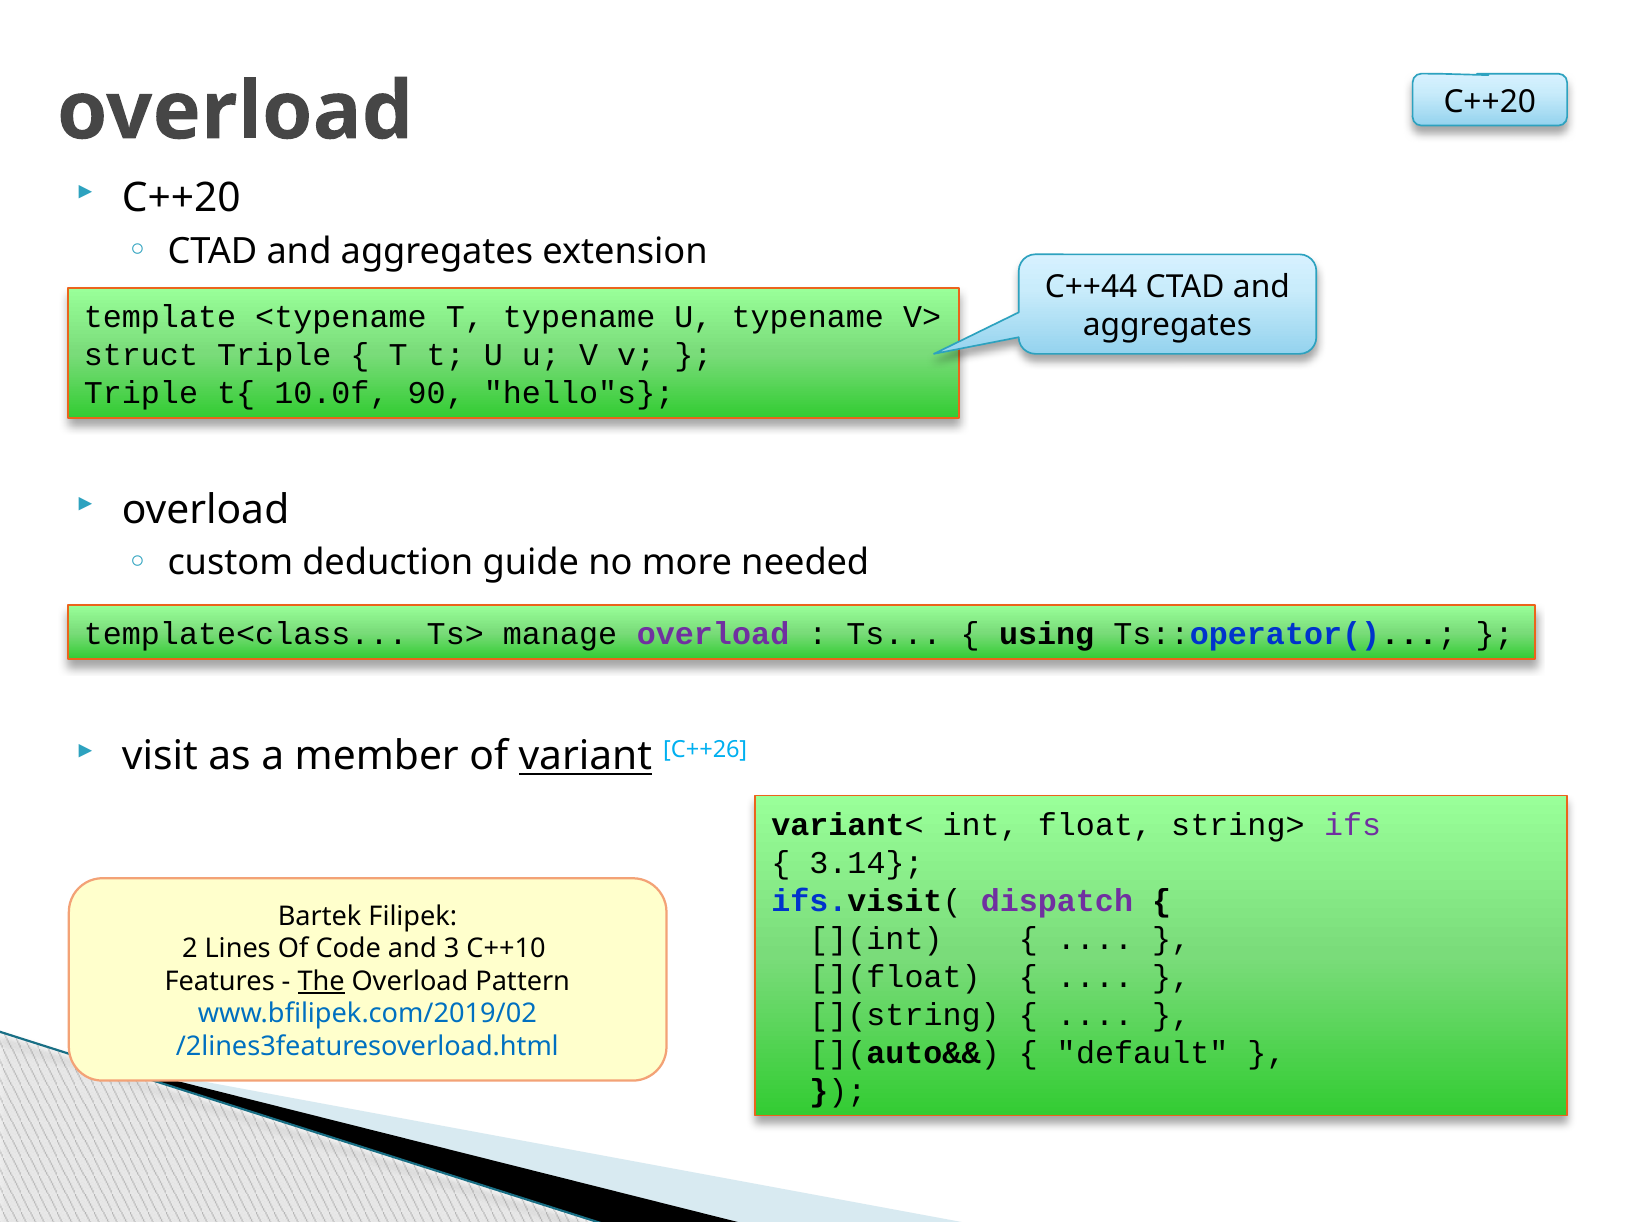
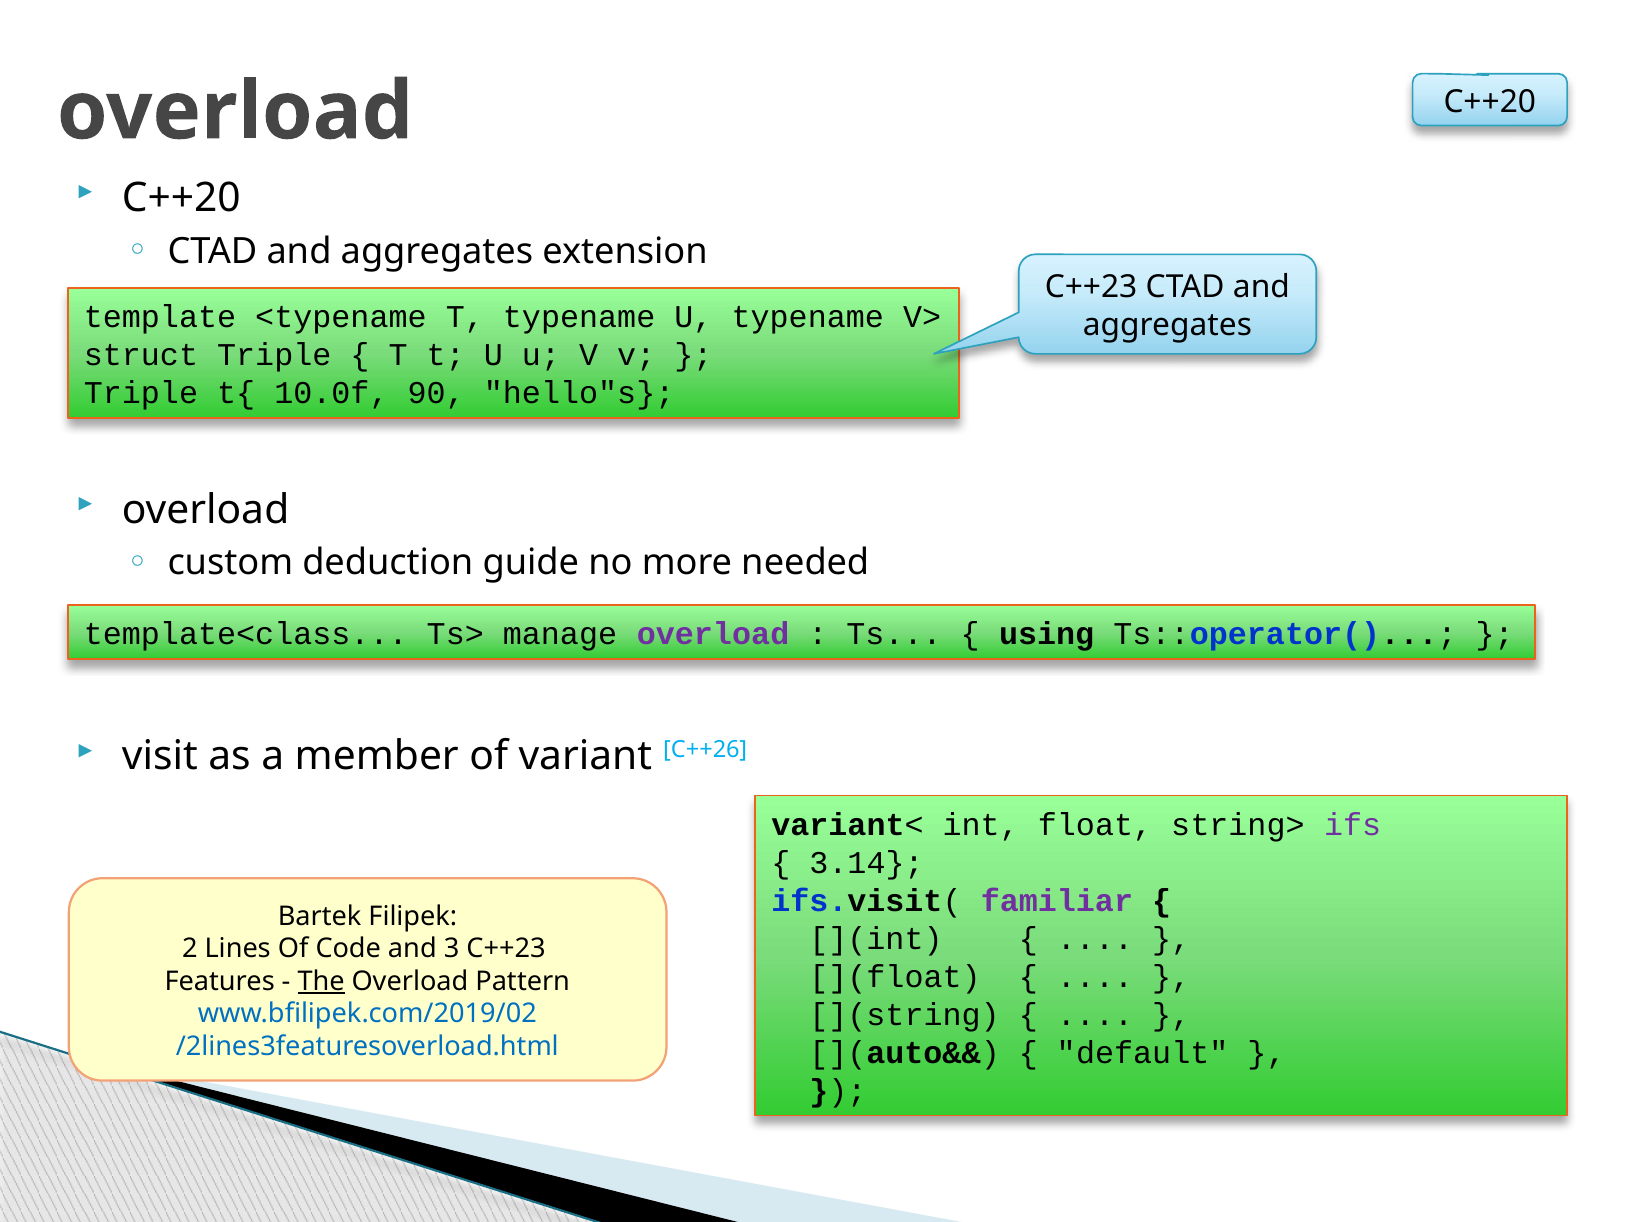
C++44: C++44 -> C++23 (1091, 287)
variant underline: present -> none (585, 757)
dispatch: dispatch -> familiar (1057, 901)
3 C++10: C++10 -> C++23 (506, 949)
